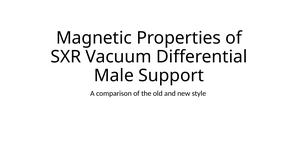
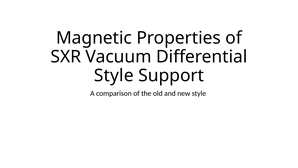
Male: Male -> Style (114, 75)
